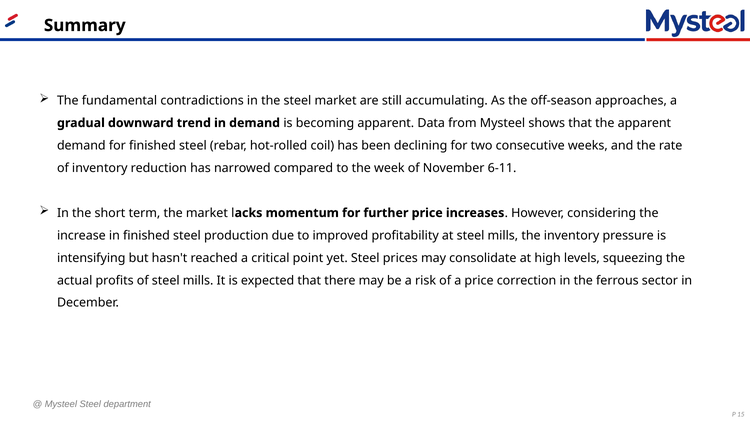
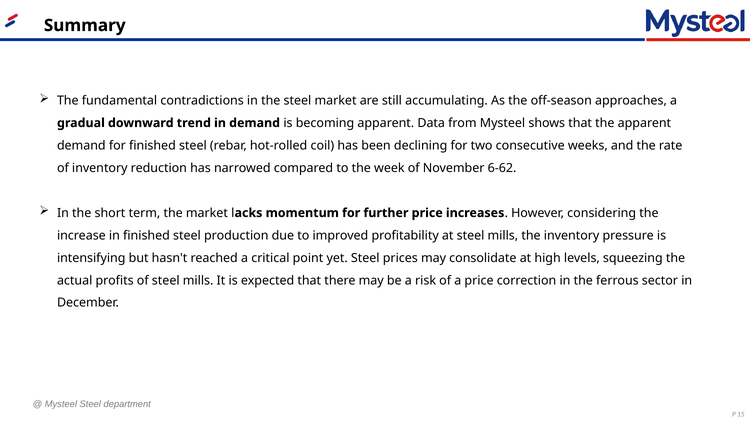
6-11: 6-11 -> 6-62 (502, 168)
